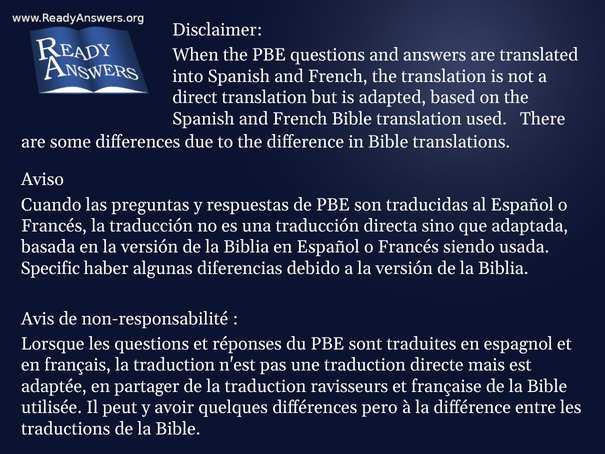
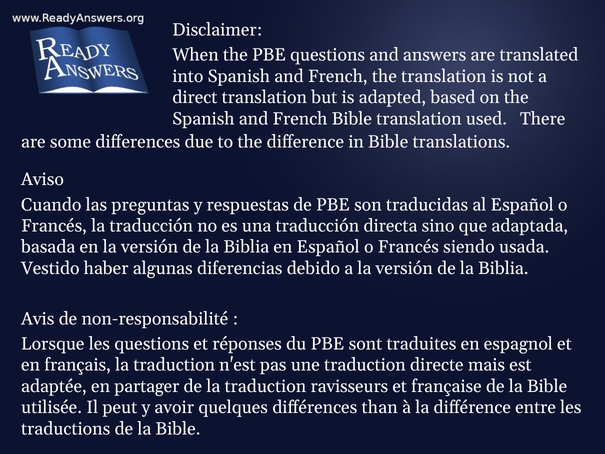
Specific: Specific -> Vestido (50, 268)
pero: pero -> than (380, 407)
